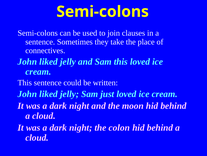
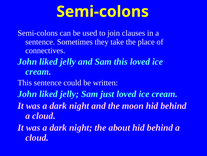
colon: colon -> about (119, 127)
